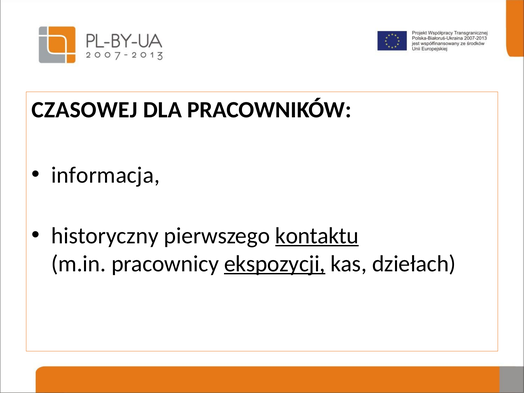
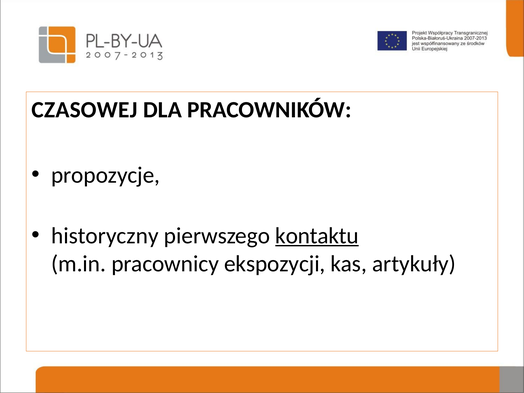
informacja: informacja -> propozycje (106, 175)
ekspozycji underline: present -> none (275, 264)
dziełach: dziełach -> artykuły (414, 264)
